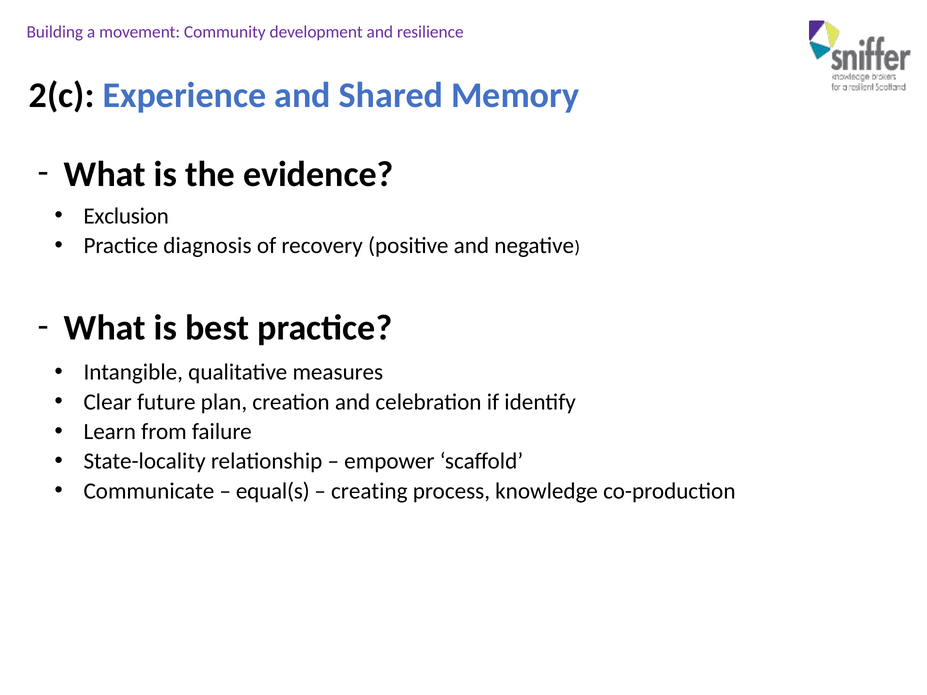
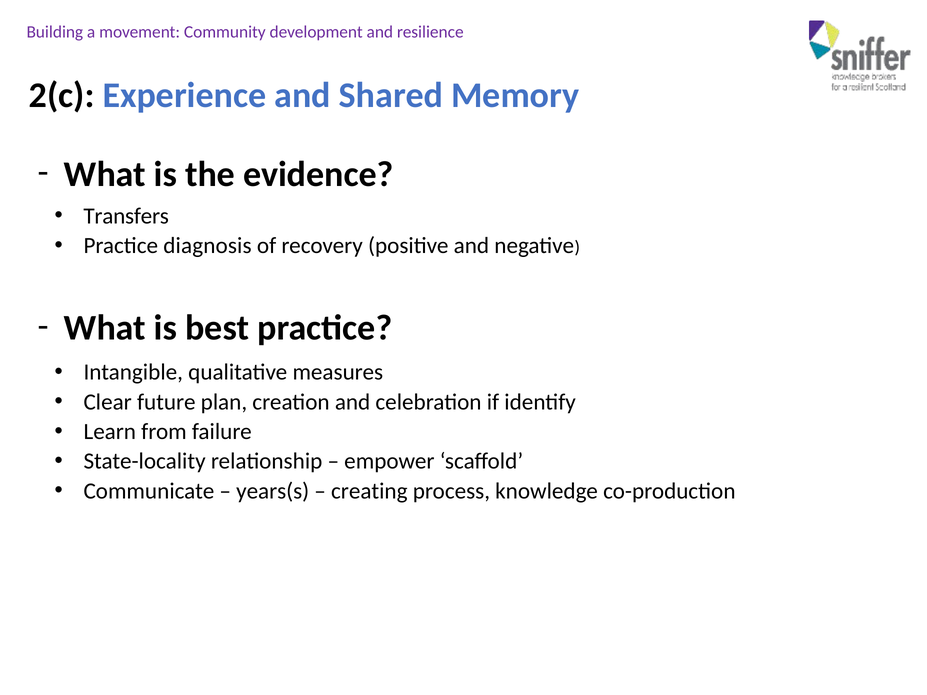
Exclusion: Exclusion -> Transfers (126, 216)
equal(s: equal(s -> years(s (273, 491)
